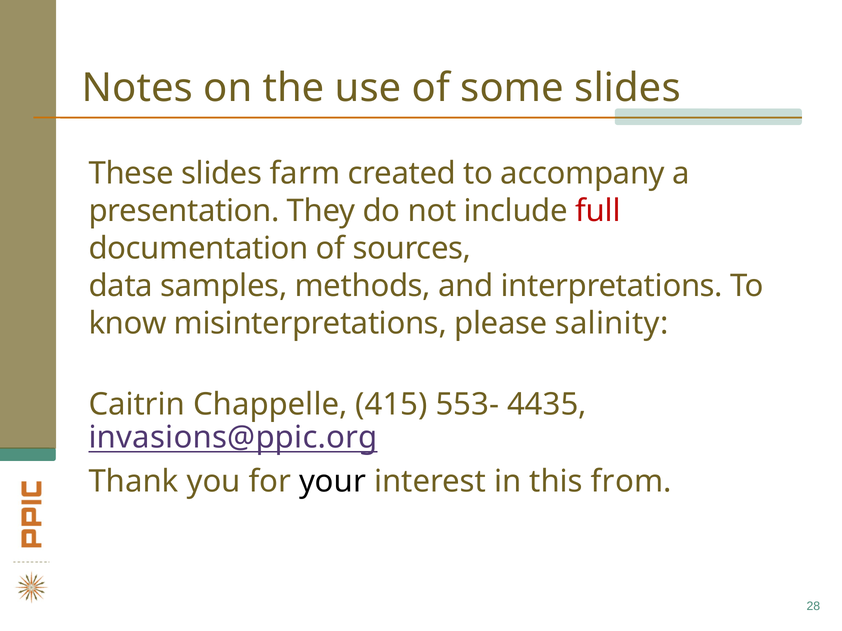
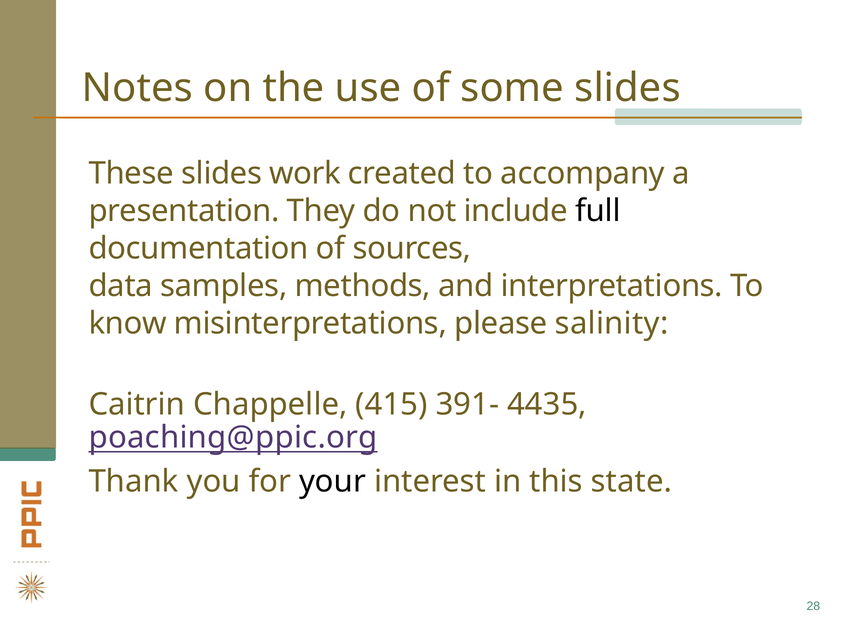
farm: farm -> work (305, 174)
full colour: red -> black (598, 211)
553-: 553- -> 391- (467, 405)
invasions@ppic.org: invasions@ppic.org -> poaching@ppic.org (233, 438)
from: from -> state (632, 482)
